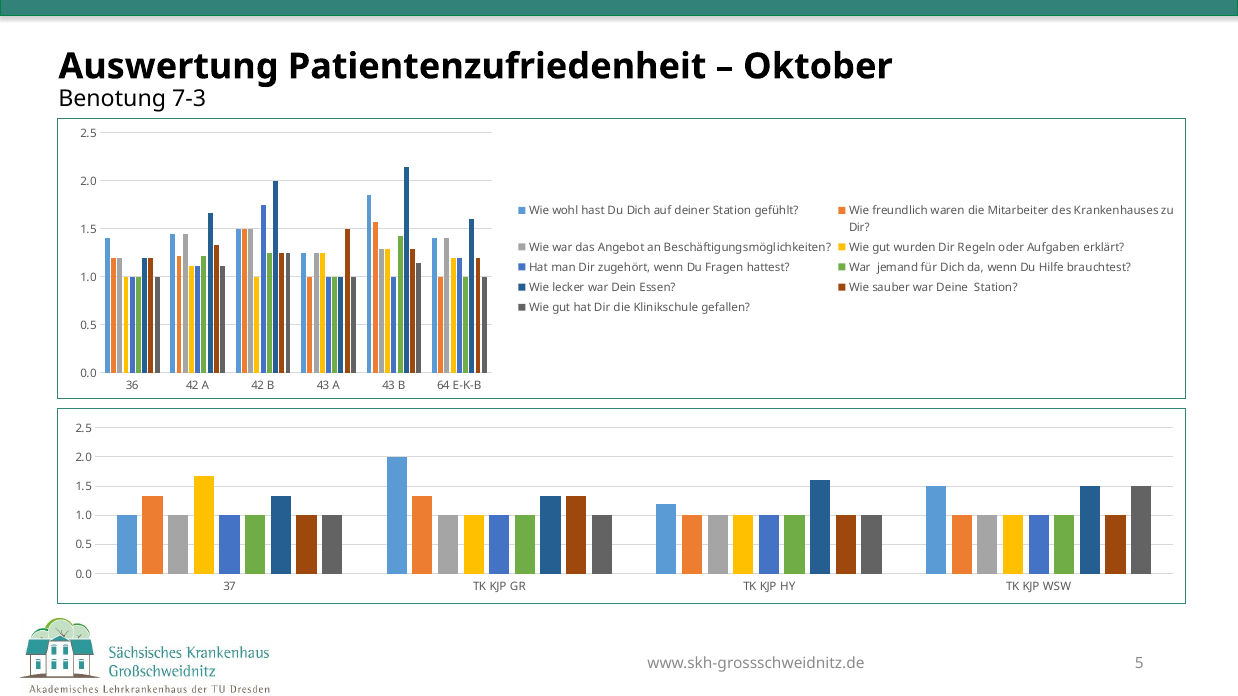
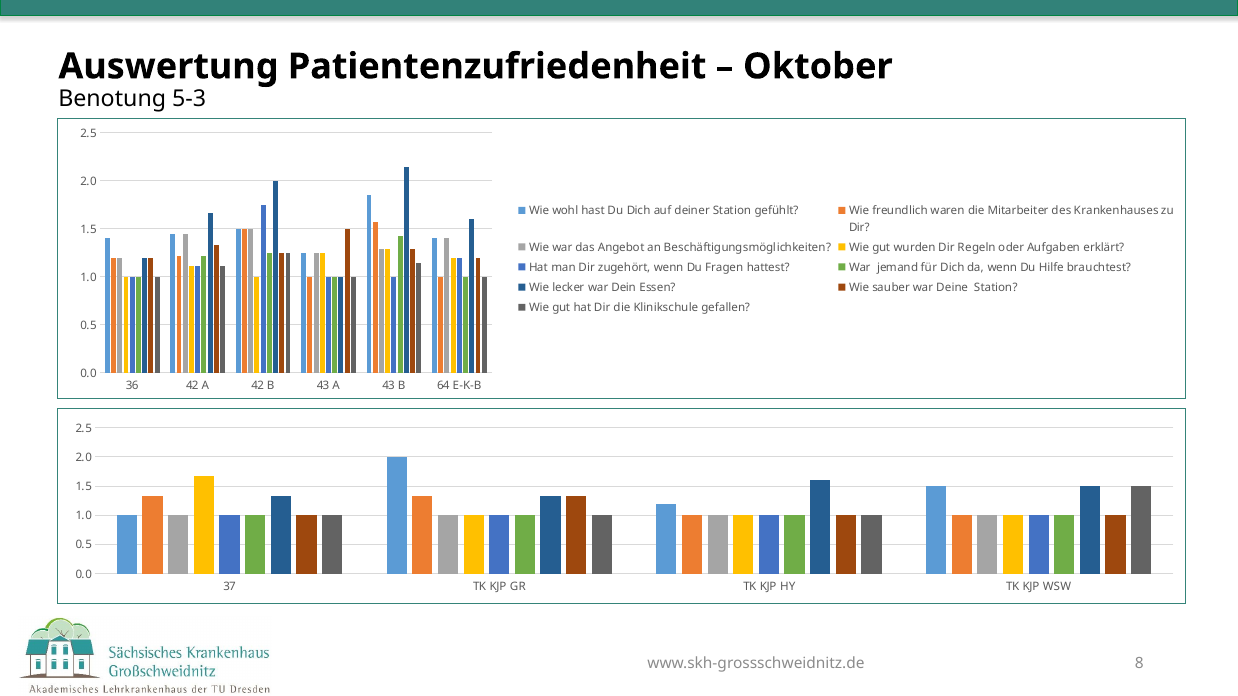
7-3: 7-3 -> 5-3 (189, 99)
5: 5 -> 8 (1139, 664)
